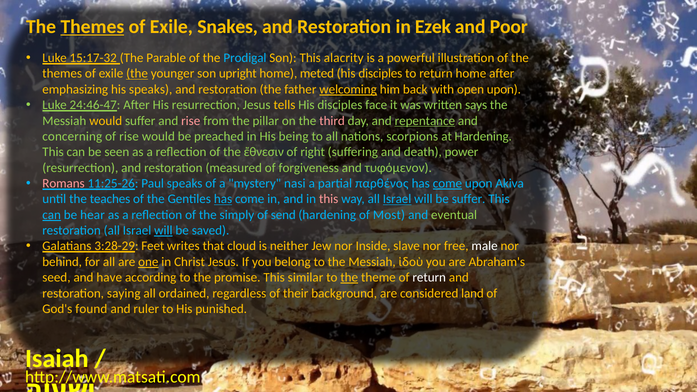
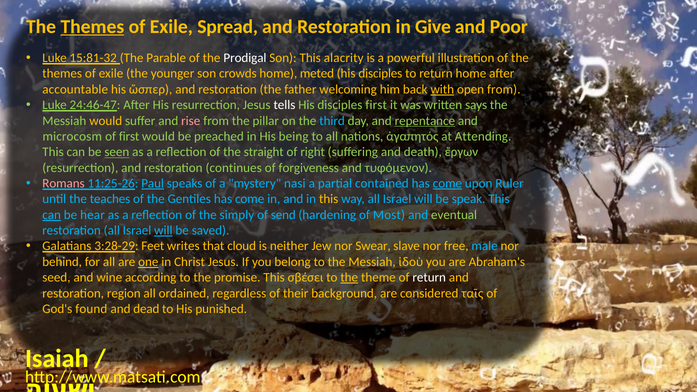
Snakes: Snakes -> Spread (228, 27)
Ezek: Ezek -> Give (433, 27)
15:17-32: 15:17-32 -> 15:81-32 (93, 58)
Prodigal colour: light blue -> white (245, 58)
the underline: present -> none (137, 74)
upright: upright -> crowds (238, 74)
emphasizing: emphasizing -> accountable (75, 89)
his speaks: speaks -> ὥσπερ (151, 89)
welcoming underline: present -> none (348, 89)
with underline: none -> present (442, 89)
open upon: upon -> from (504, 89)
tells colour: yellow -> white (284, 105)
disciples face: face -> first (376, 105)
third colour: pink -> light blue (332, 121)
concerning: concerning -> microcosm (72, 136)
of rise: rise -> first (129, 136)
scorpions: scorpions -> ἀγαπητός (412, 136)
at Hardening: Hardening -> Attending (483, 136)
seen underline: none -> present (117, 152)
ἔθνεσιν: ἔθνεσιν -> straight (264, 152)
power: power -> ἔργων (461, 152)
measured: measured -> continues (234, 168)
Paul underline: none -> present (153, 183)
παρθένος: παρθένος -> contained (382, 183)
Akiva: Akiva -> Ruler (510, 183)
has underline: present -> none (223, 199)
this colour: pink -> yellow (329, 199)
Israel underline: present -> none (397, 199)
be suffer: suffer -> speak (469, 199)
Inside: Inside -> Swear (373, 246)
male colour: white -> light blue (485, 246)
have: have -> wine (109, 278)
similar: similar -> σβέσει (306, 278)
saying: saying -> region (124, 293)
land: land -> ταῖς (472, 293)
ruler: ruler -> dead (146, 309)
